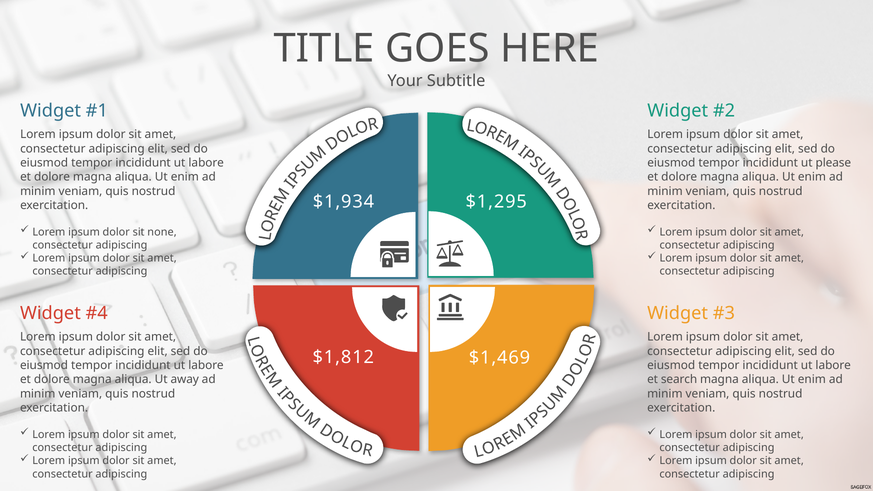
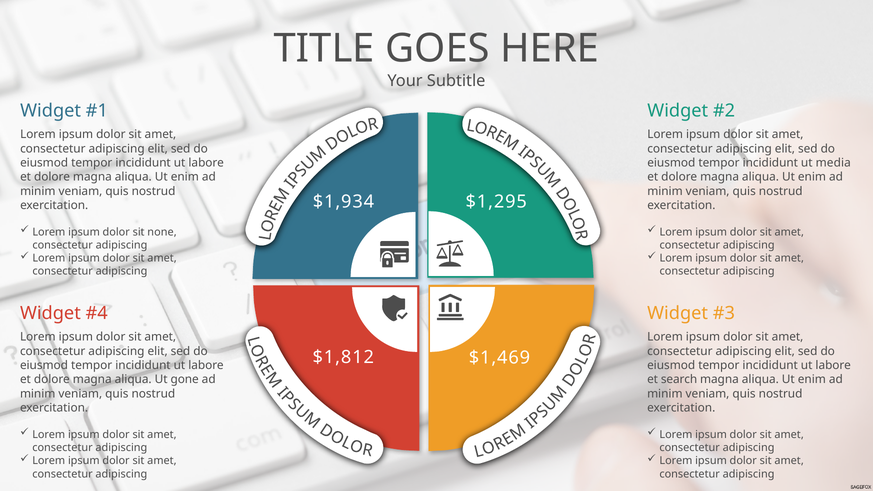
please: please -> media (833, 163)
away: away -> gone (185, 380)
